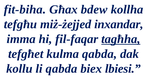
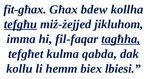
fit-biha: fit-biha -> fit-għax (25, 9)
tefgħu underline: none -> present (20, 24)
inxandar: inxandar -> jikluhom (119, 24)
li qabda: qabda -> hemm (62, 69)
